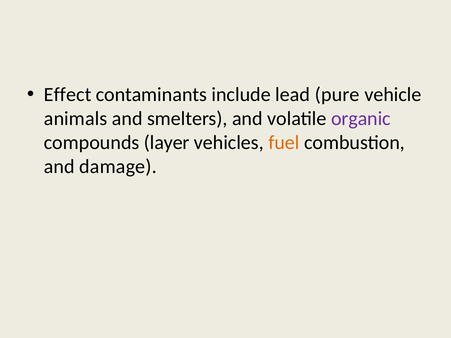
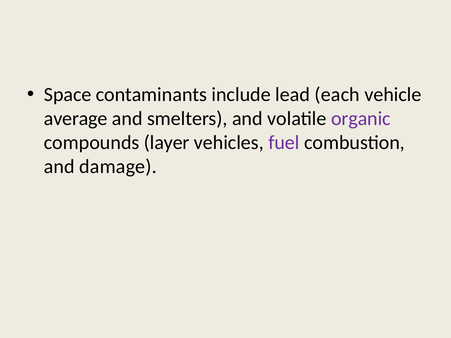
Effect: Effect -> Space (68, 95)
pure: pure -> each (337, 95)
animals: animals -> average (76, 119)
fuel colour: orange -> purple (284, 143)
